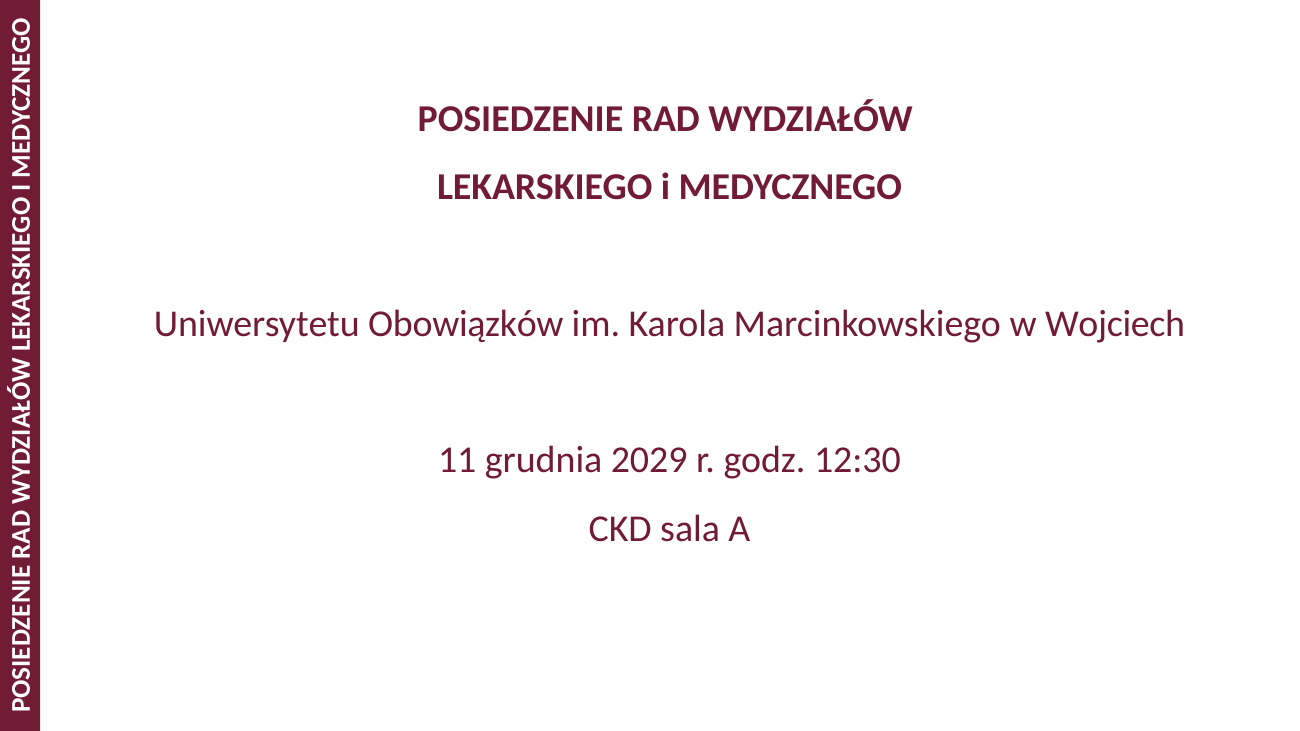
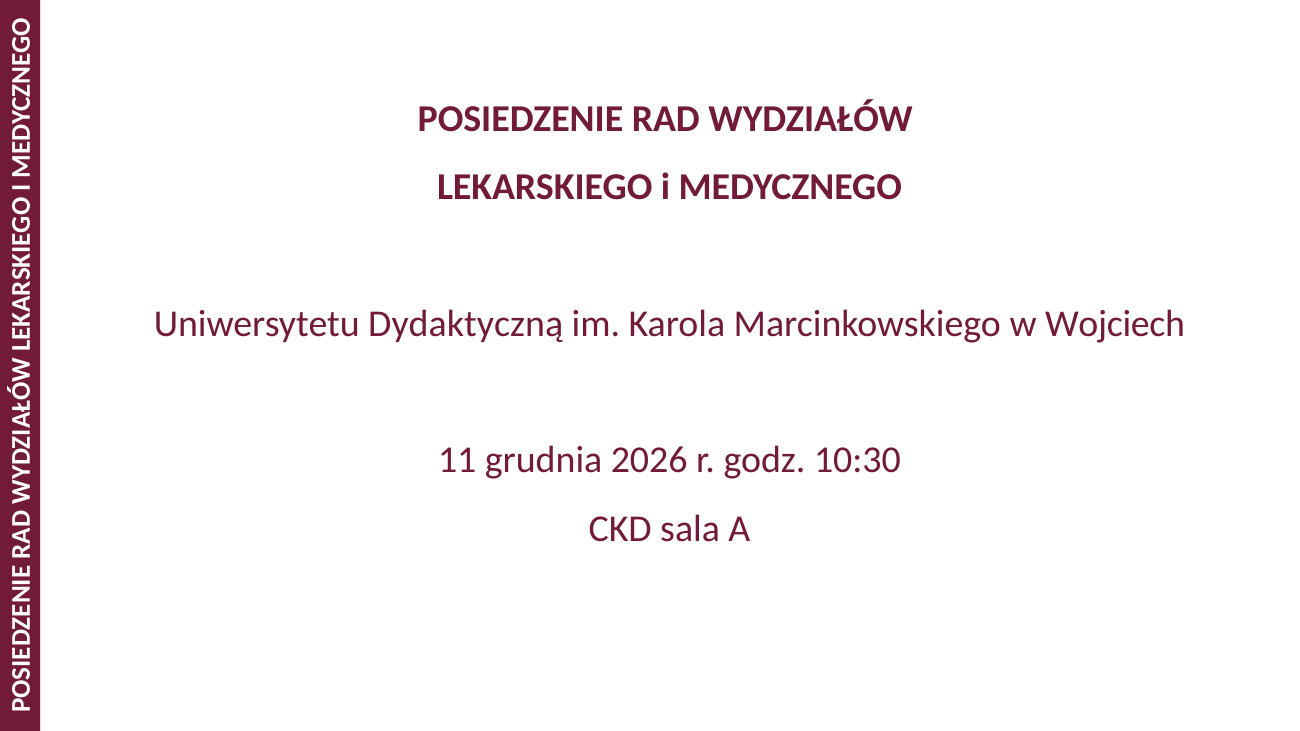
Obowiązków: Obowiązków -> Dydaktyczną (466, 324)
2029: 2029 -> 2026 (649, 461)
12:30: 12:30 -> 10:30 (857, 461)
